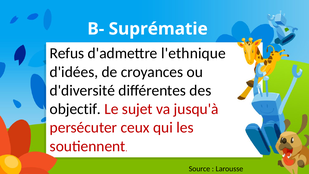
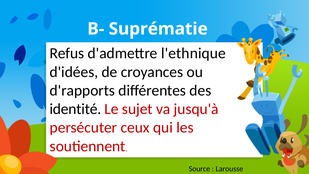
d'diversité: d'diversité -> d'rapports (82, 90)
objectif: objectif -> identité (75, 109)
